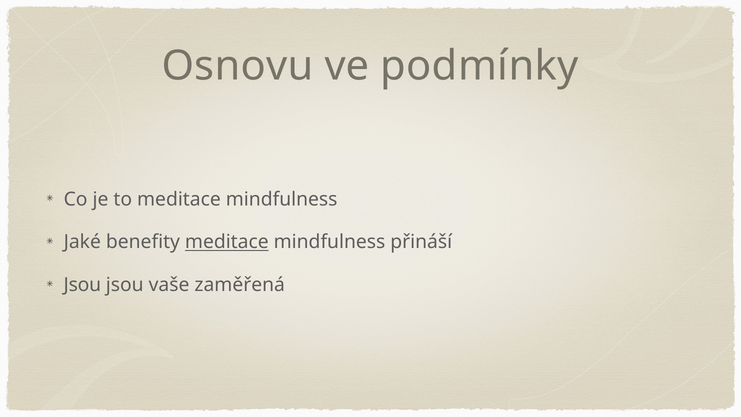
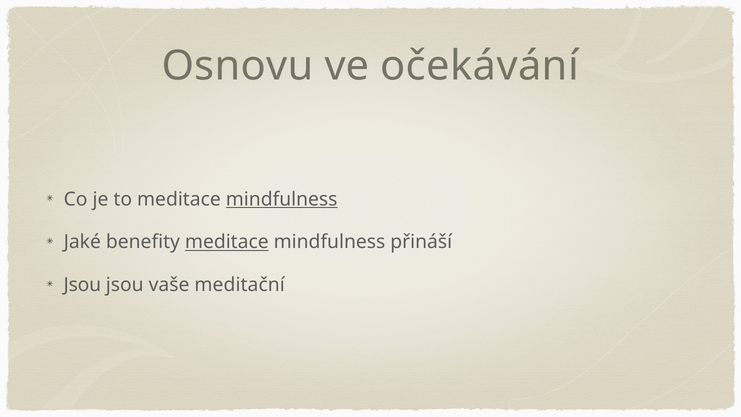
podmínky: podmínky -> očekávání (480, 66)
mindfulness underline: none -> present (282, 199)
zaměřená: zaměřená -> meditační (240, 285)
